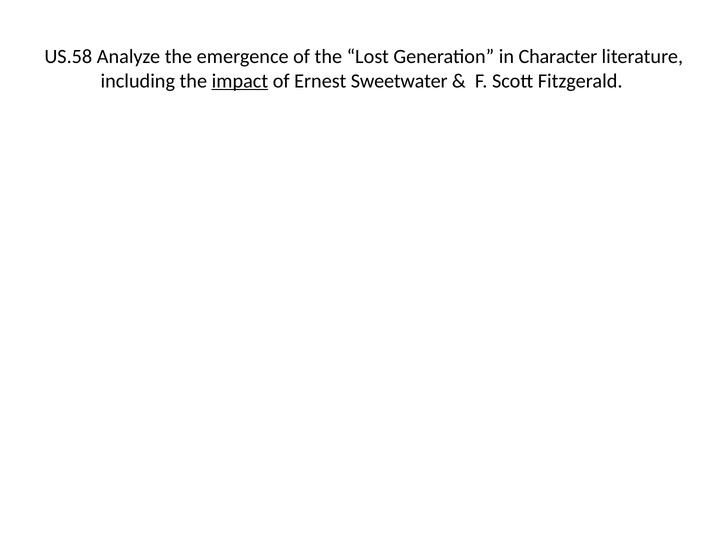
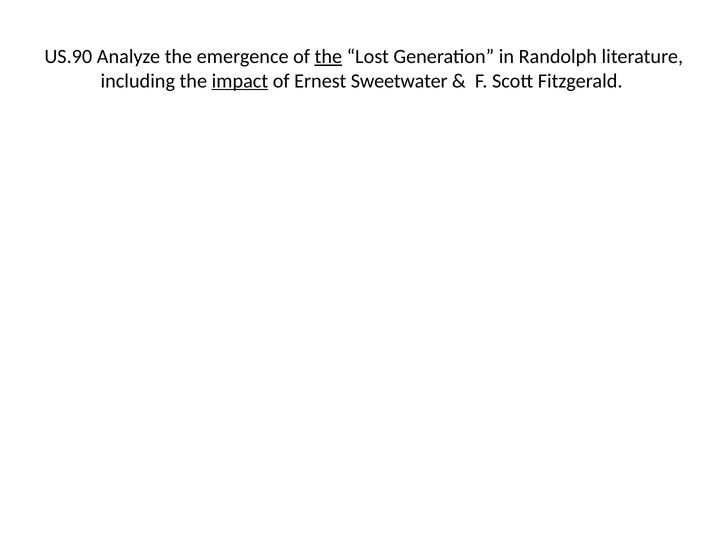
US.58: US.58 -> US.90 (68, 57)
the underline: none -> present (328, 57)
Character: Character -> Randolph (558, 57)
